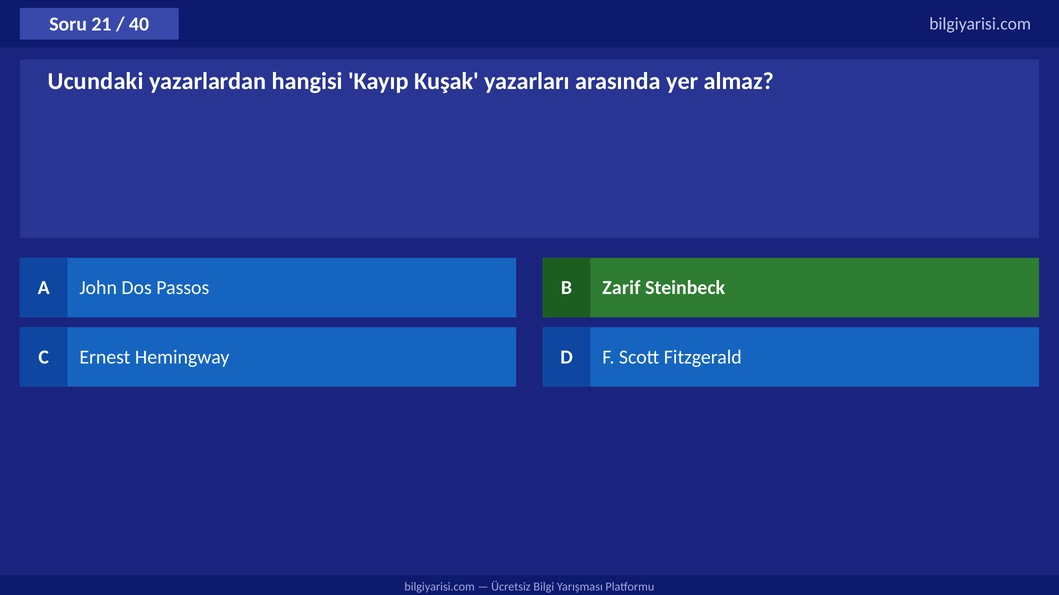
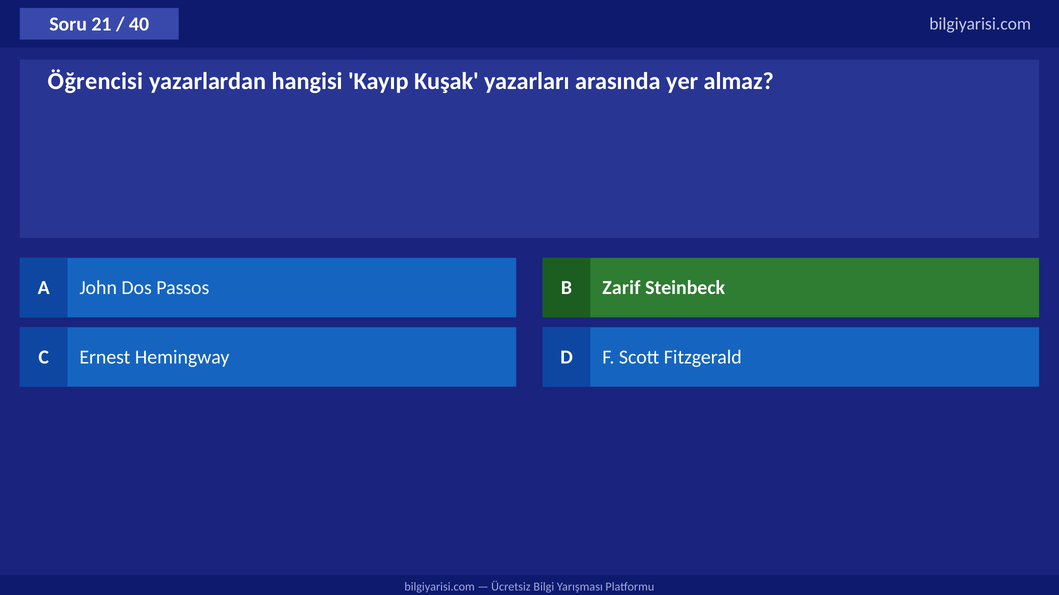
Ucundaki: Ucundaki -> Öğrencisi (96, 82)
